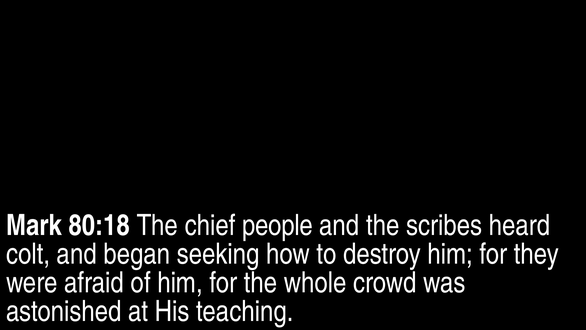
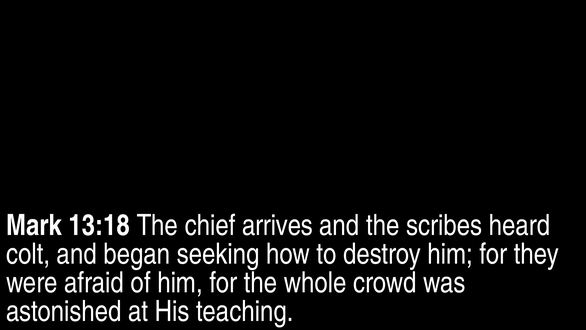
80:18: 80:18 -> 13:18 (99, 225)
people: people -> arrives (277, 225)
